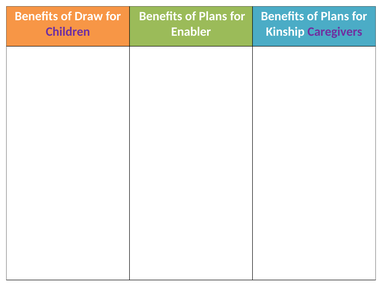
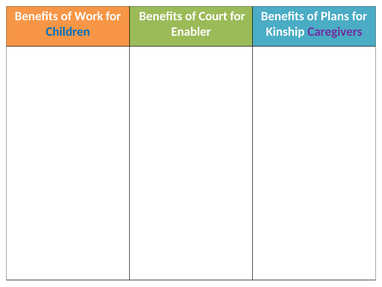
Draw: Draw -> Work (89, 16)
Plans: Plans -> Court (213, 16)
Children colour: purple -> blue (68, 32)
